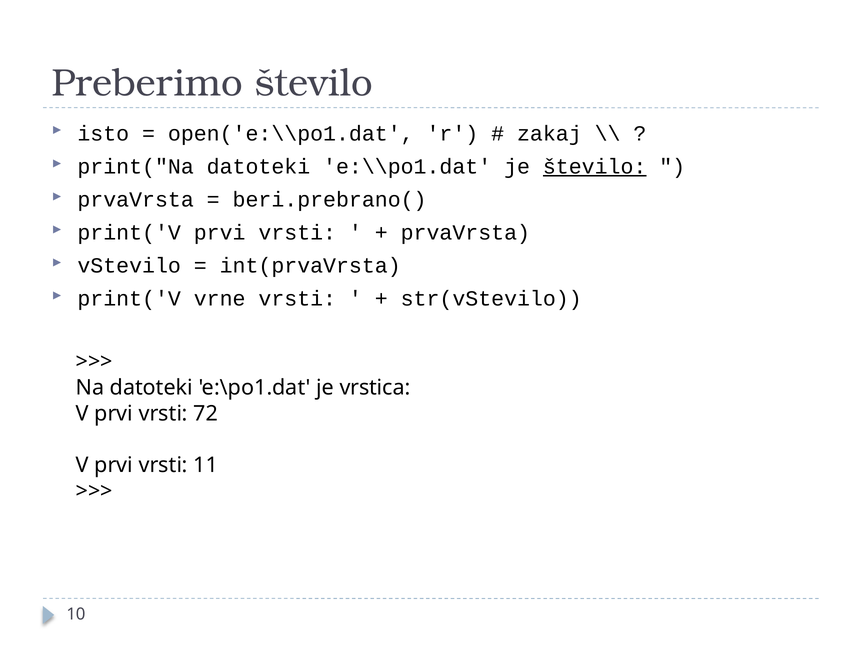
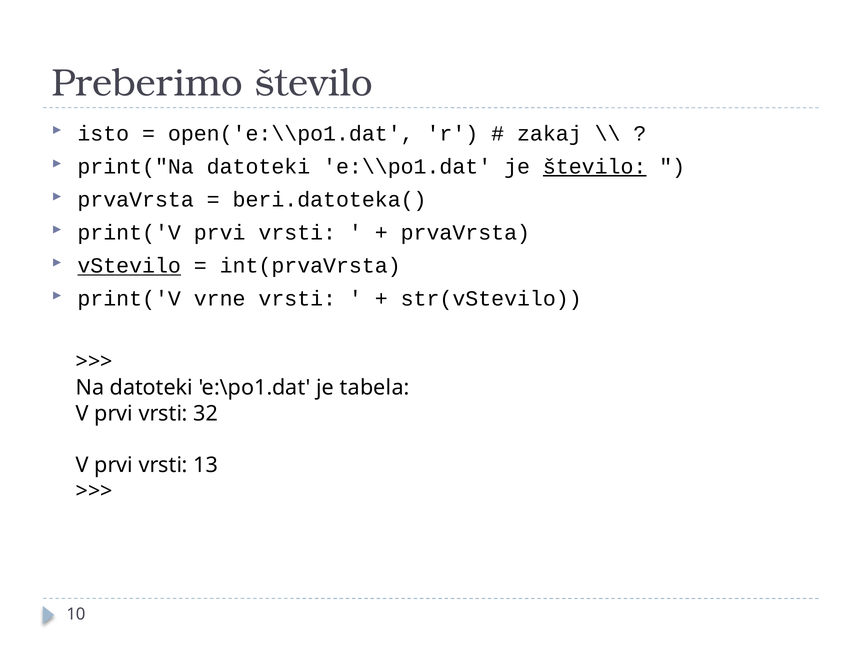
beri.prebrano(: beri.prebrano( -> beri.datoteka( (330, 200)
vStevilo underline: none -> present (129, 266)
vrstica: vrstica -> tabela (375, 388)
72: 72 -> 32 (206, 414)
11: 11 -> 13 (206, 466)
